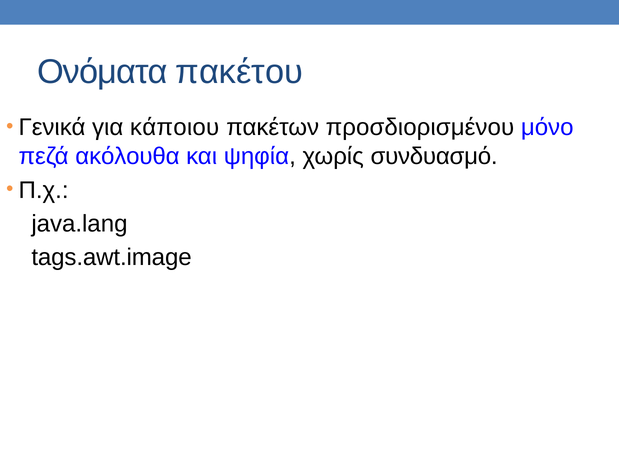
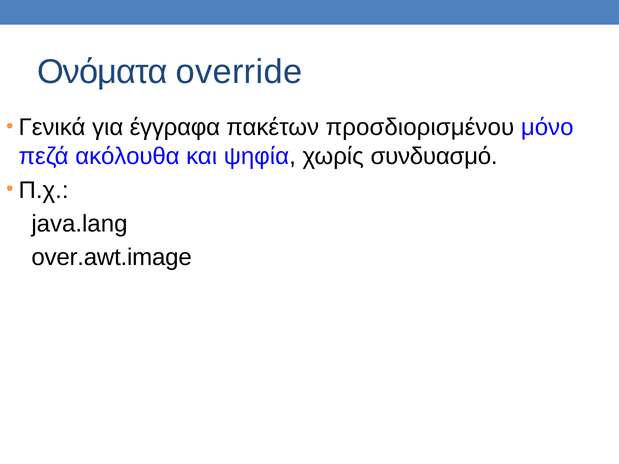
πακέτου: πακέτου -> override (239, 72)
κάποιου: κάποιου -> έγγραφα (175, 128)
tags.awt.image: tags.awt.image -> over.awt.image (112, 258)
